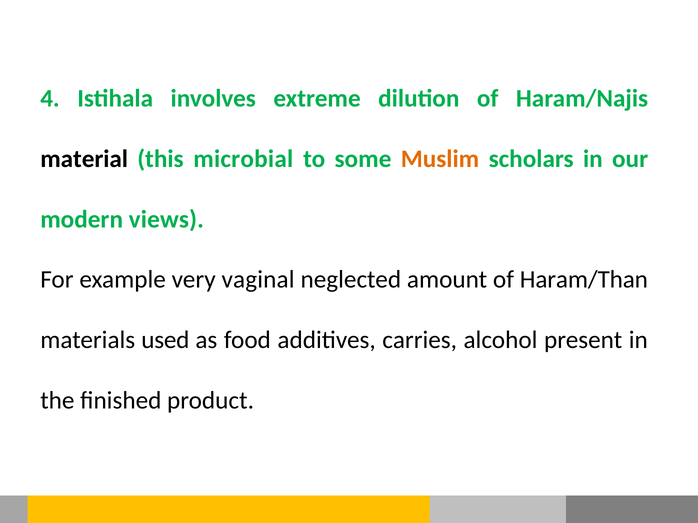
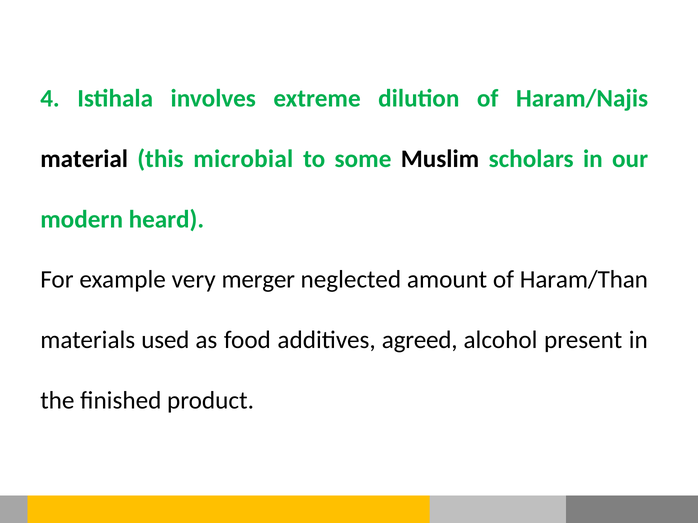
Muslim colour: orange -> black (440, 159)
views: views -> heard (166, 219)
vaginal: vaginal -> merger (258, 280)
carries: carries -> agreed (420, 340)
